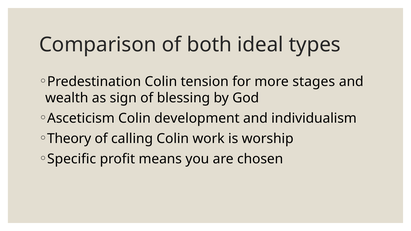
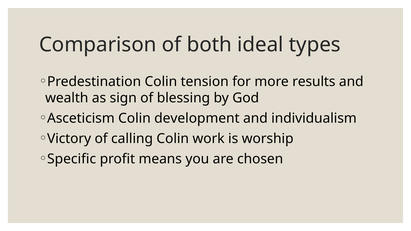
stages: stages -> results (314, 82)
Theory: Theory -> Victory (69, 139)
